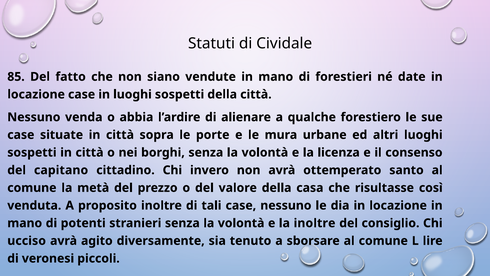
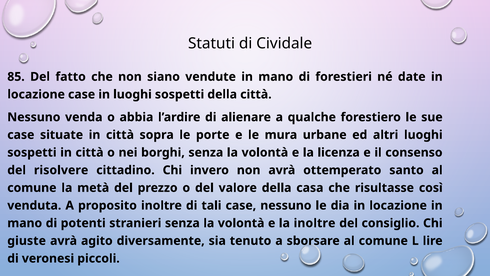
capitano: capitano -> risolvere (61, 170)
ucciso: ucciso -> giuste (27, 240)
